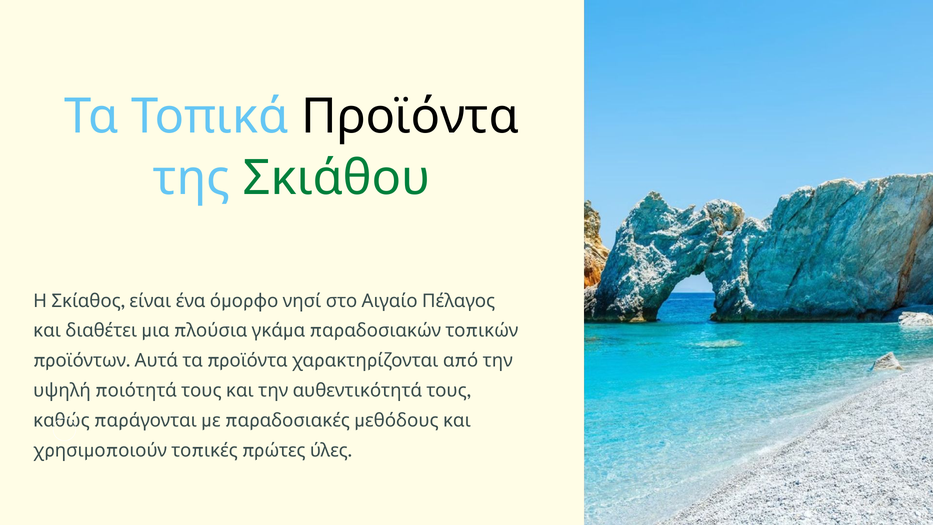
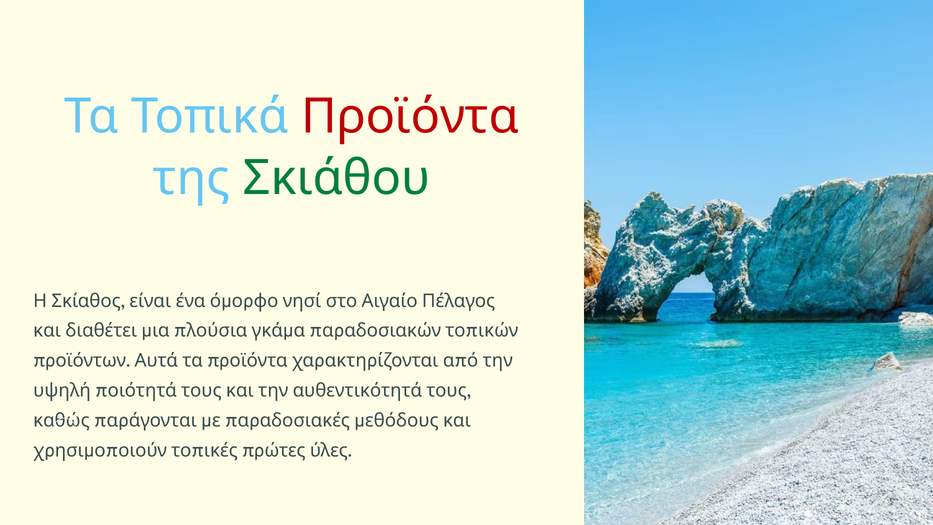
Προϊόντα colour: black -> red (410, 117)
